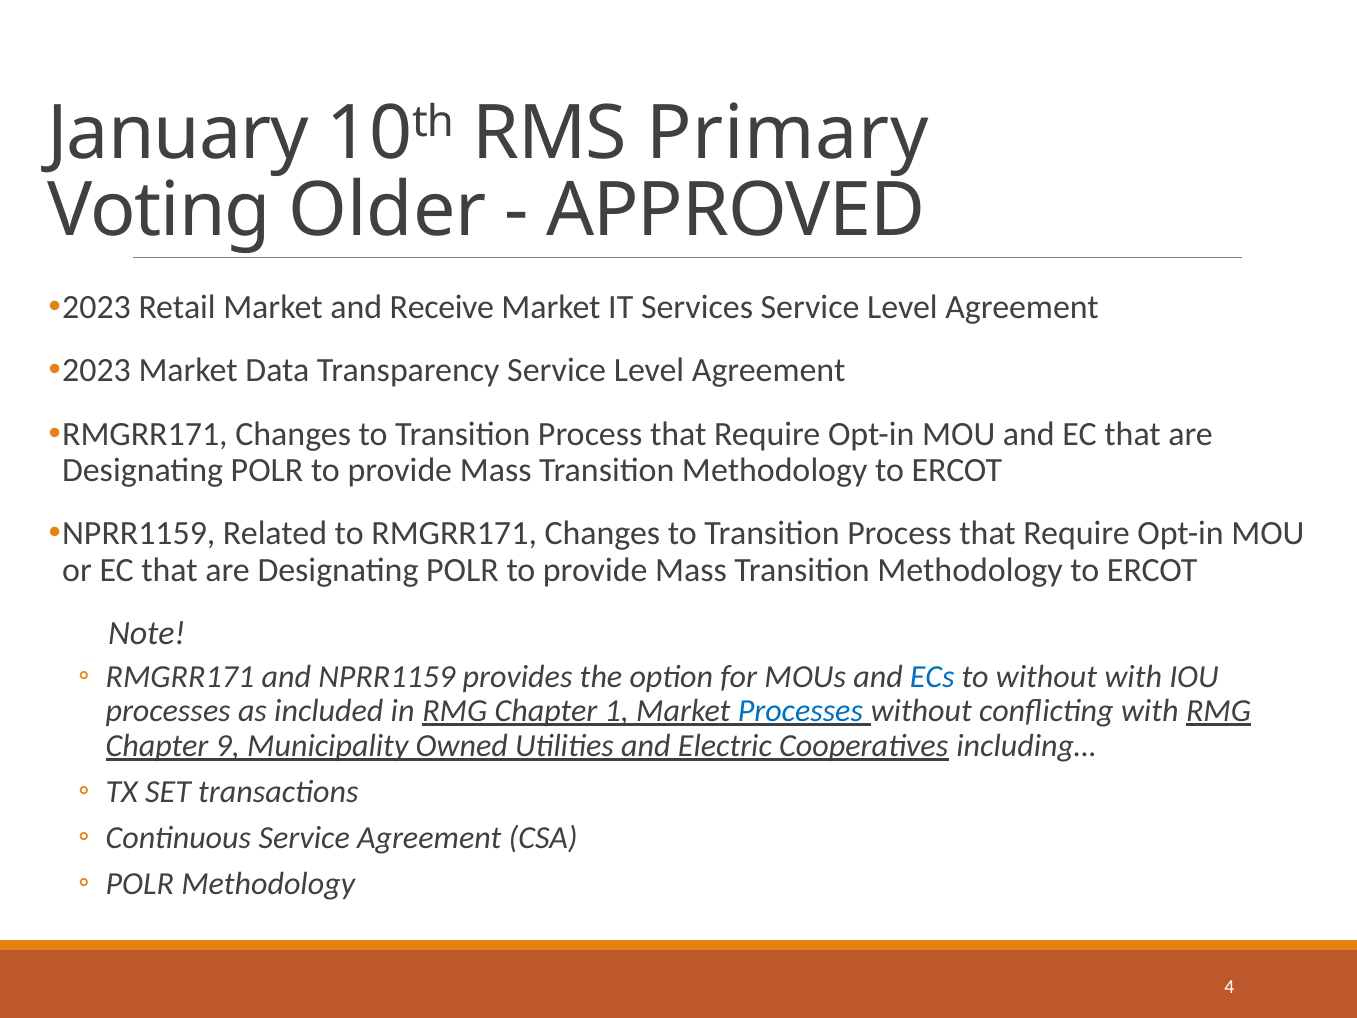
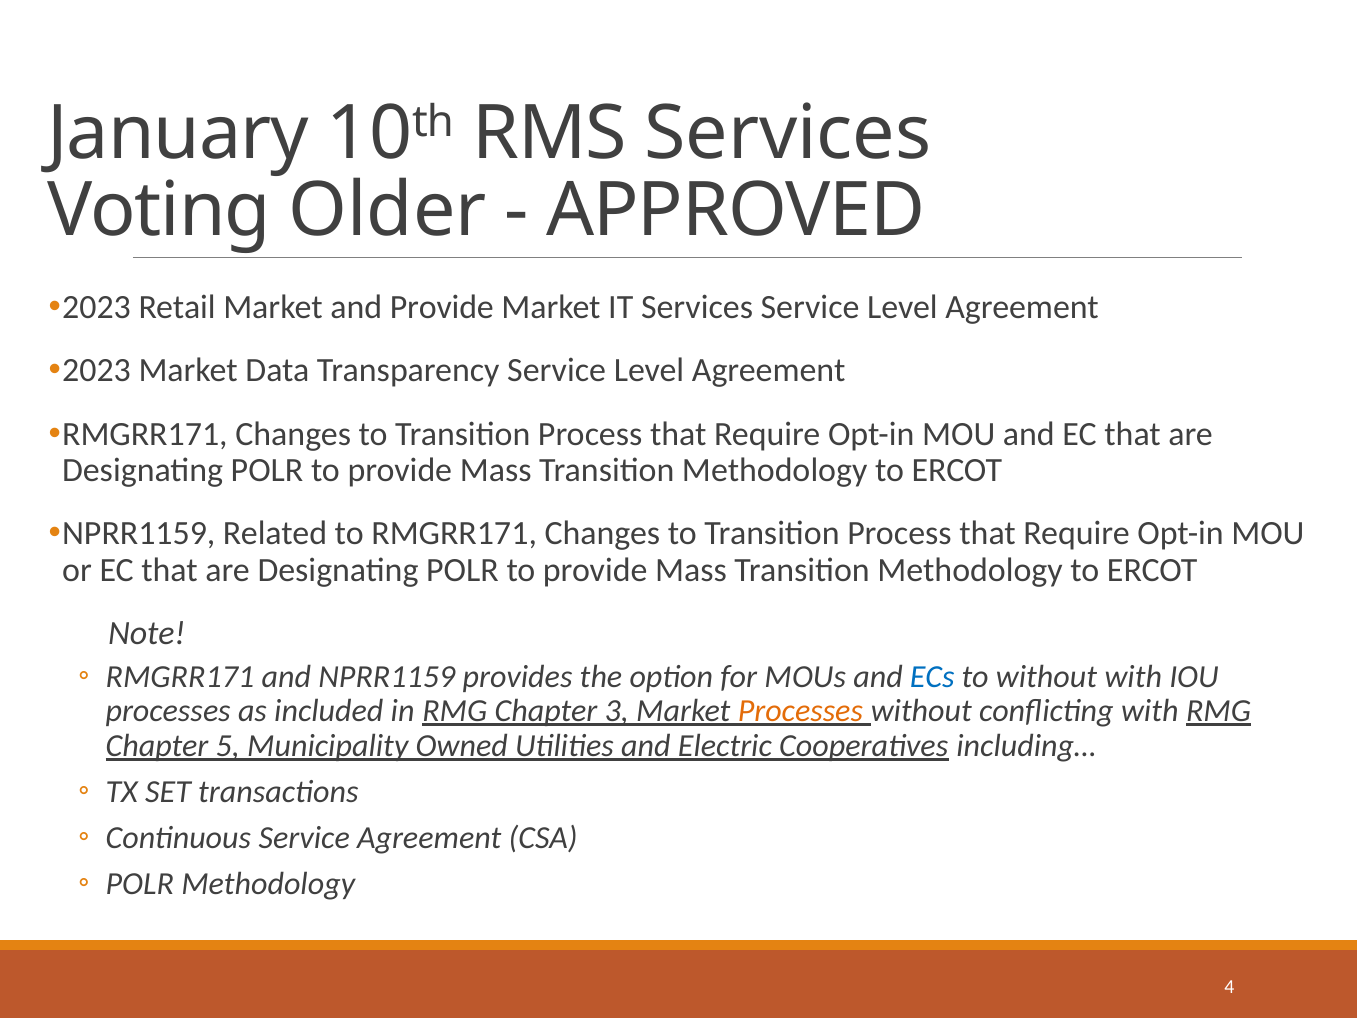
RMS Primary: Primary -> Services (788, 134)
and Receive: Receive -> Provide (442, 308)
1: 1 -> 3 (617, 711)
Processes colour: blue -> orange (800, 711)
9: 9 -> 5 (228, 746)
